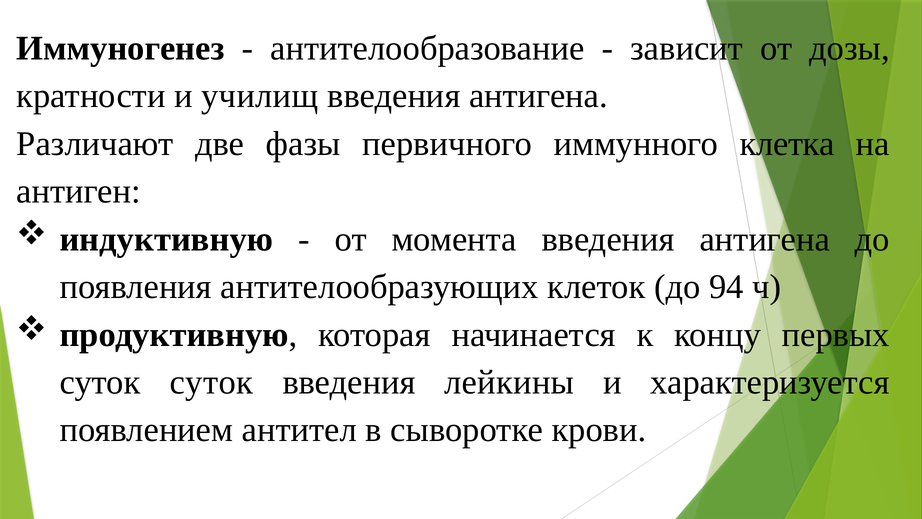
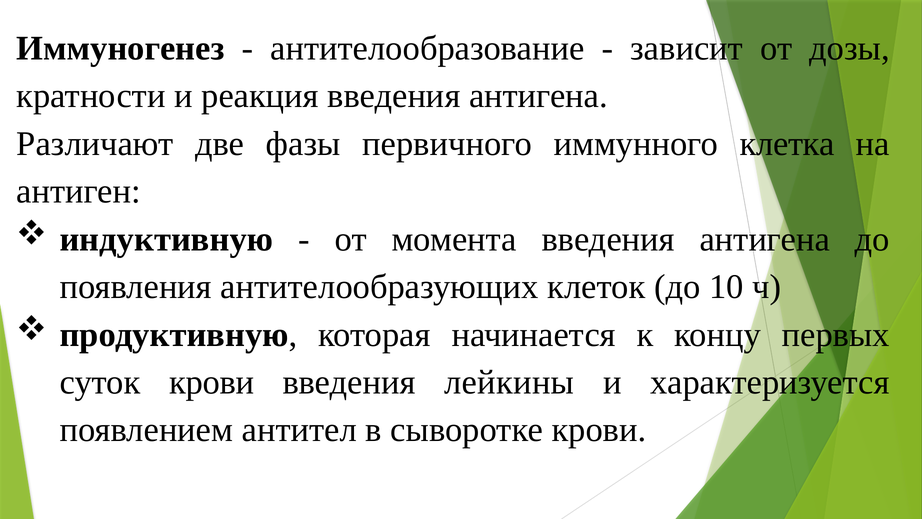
училищ: училищ -> реакция (260, 96)
94: 94 -> 10 (726, 287)
суток суток: суток -> крови (212, 382)
